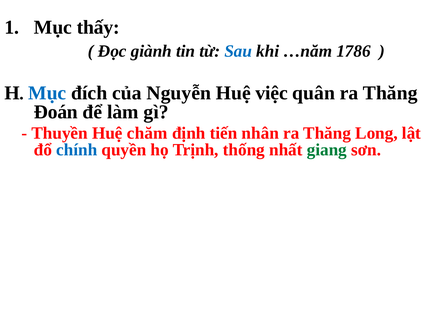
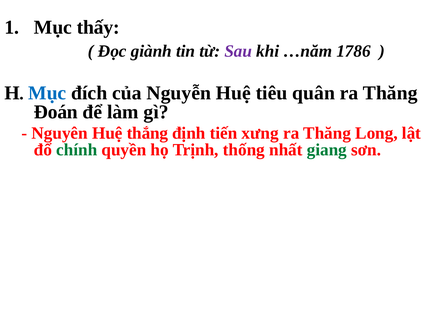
Sau colour: blue -> purple (238, 51)
việc: việc -> tiêu (272, 93)
Thuyền: Thuyền -> Nguyên (60, 133)
chăm: chăm -> thắng (147, 133)
nhân: nhân -> xưng (260, 133)
chính colour: blue -> green (77, 150)
